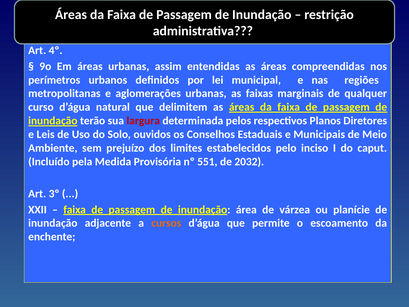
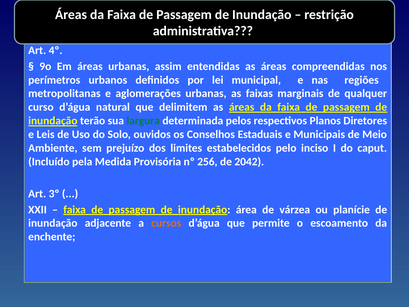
largura colour: red -> green (143, 121)
551: 551 -> 256 (207, 162)
2032: 2032 -> 2042 (249, 162)
